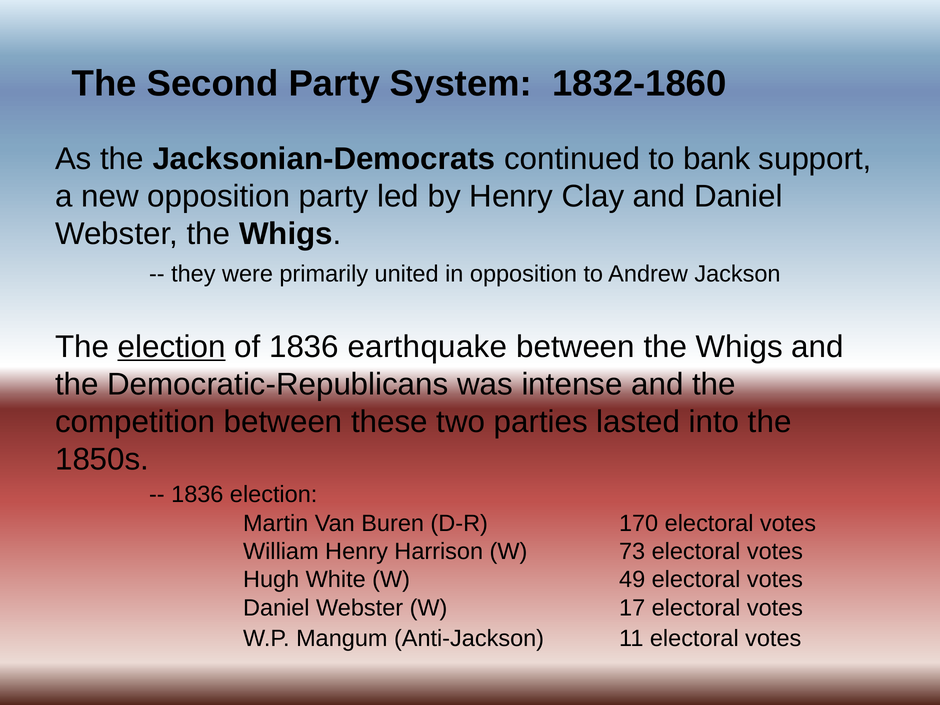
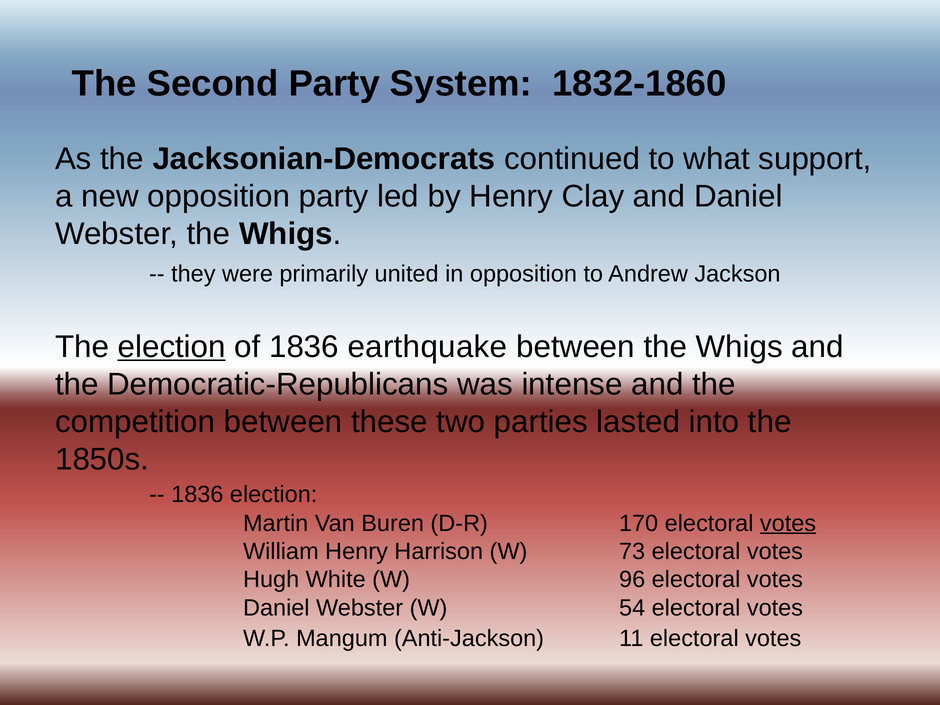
bank: bank -> what (717, 159)
votes underline: none -> present (788, 523)
49: 49 -> 96 (632, 580)
17: 17 -> 54 (632, 608)
